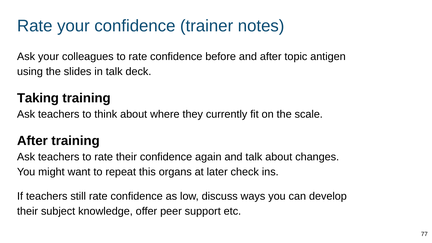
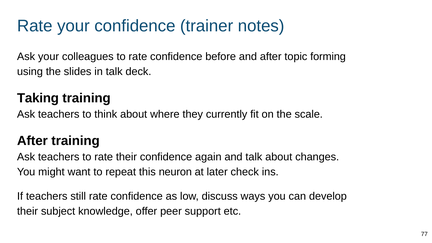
antigen: antigen -> forming (328, 57)
organs: organs -> neuron (175, 172)
